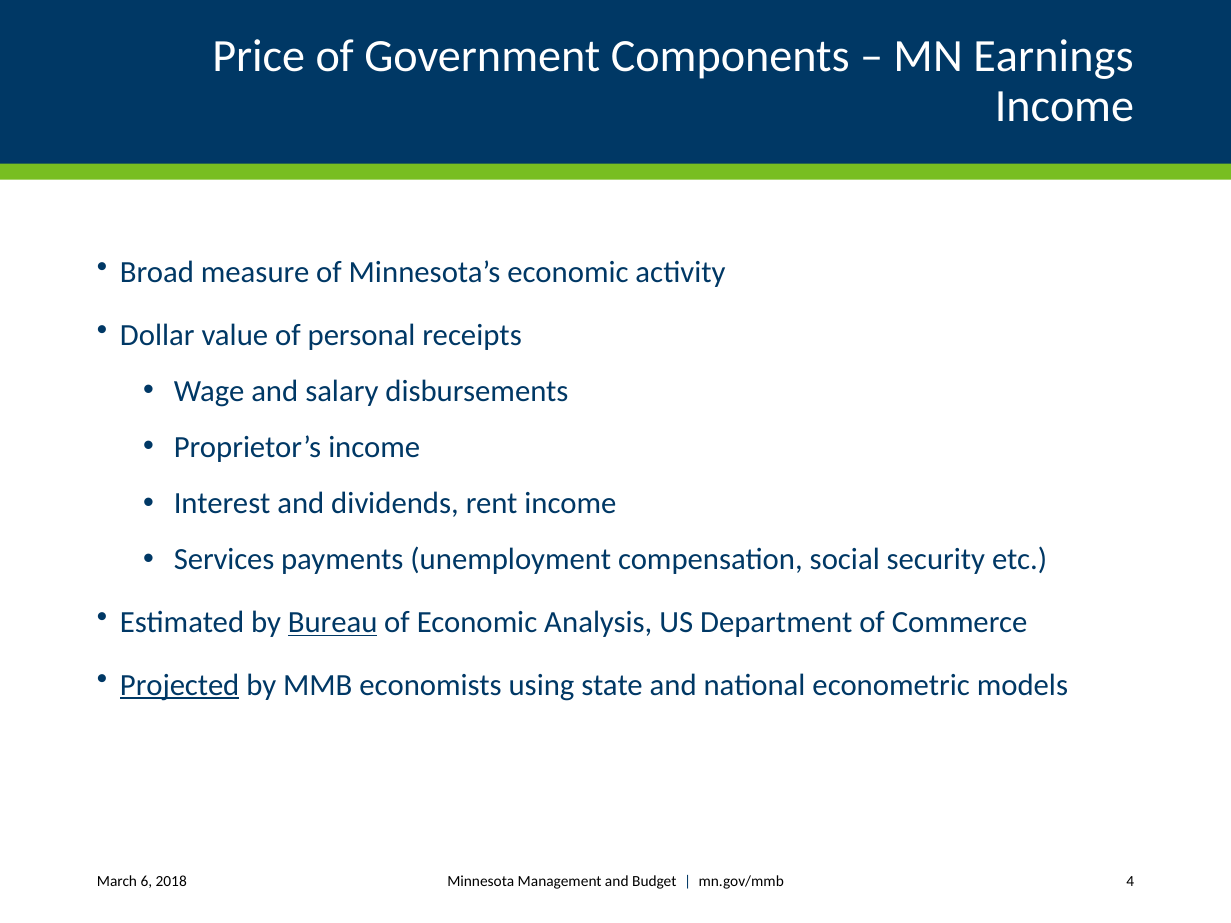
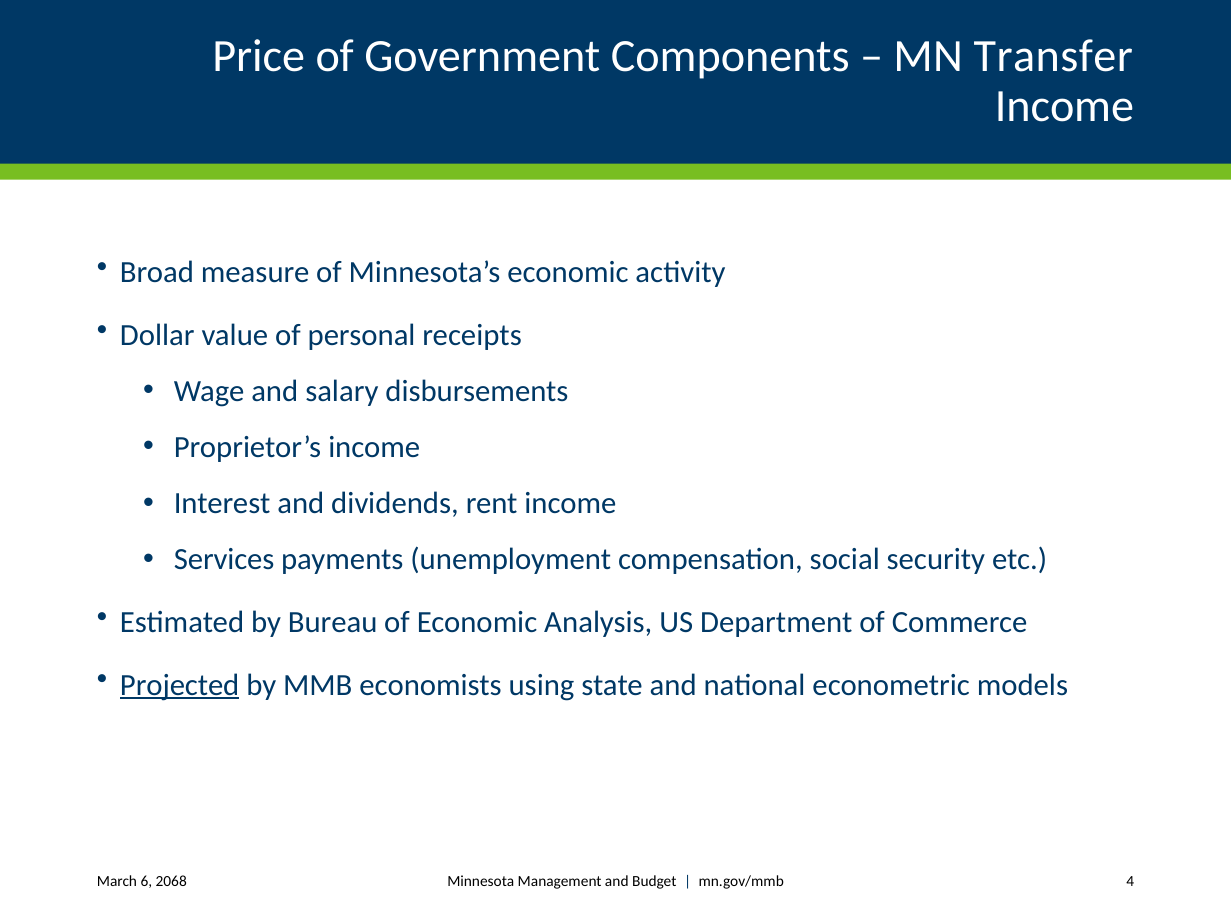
Earnings: Earnings -> Transfer (1053, 57)
Bureau underline: present -> none (333, 622)
2018: 2018 -> 2068 (171, 881)
